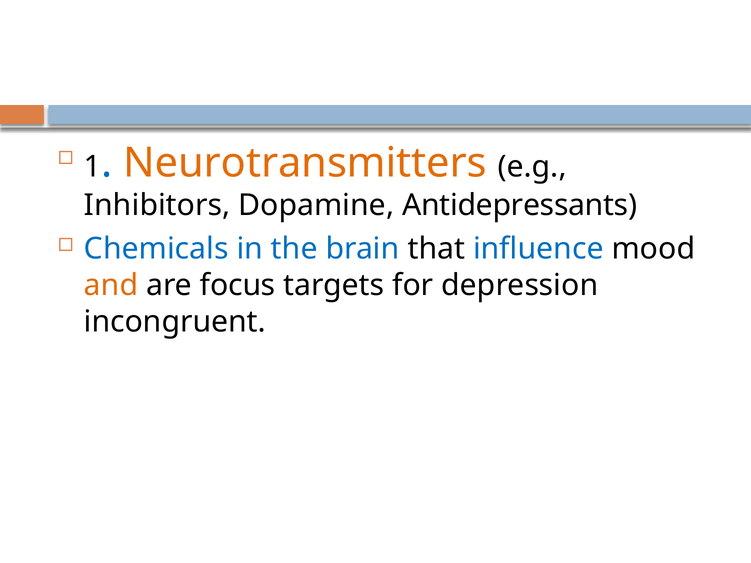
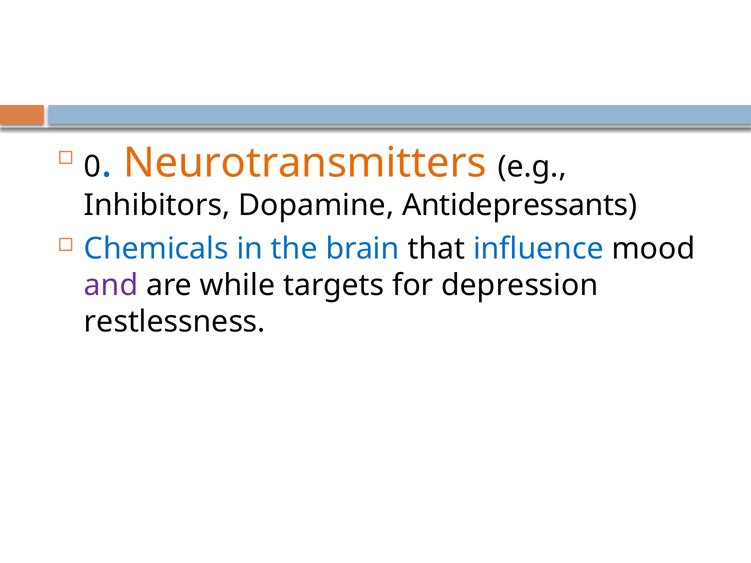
1: 1 -> 0 (93, 167)
and colour: orange -> purple (111, 285)
focus: focus -> while (238, 285)
incongruent: incongruent -> restlessness (175, 322)
